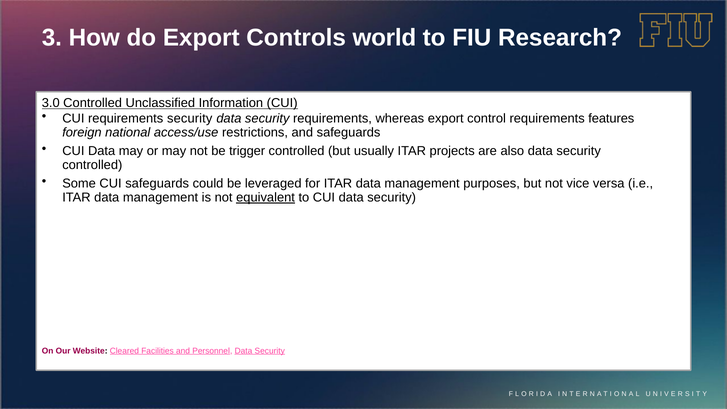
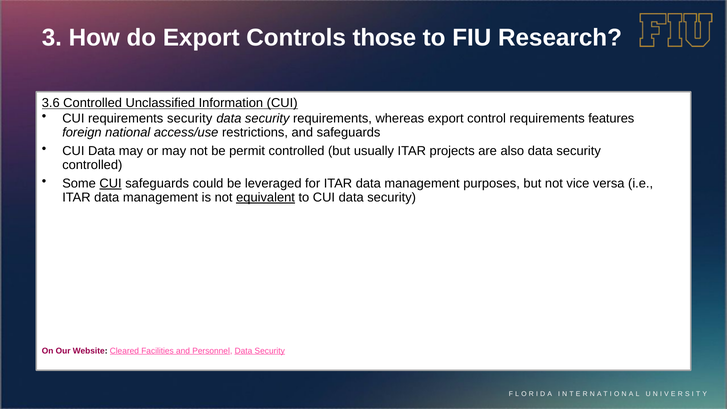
world: world -> those (384, 38)
3.0: 3.0 -> 3.6 (51, 103)
trigger: trigger -> permit (247, 151)
CUI underline: none -> present (111, 183)
